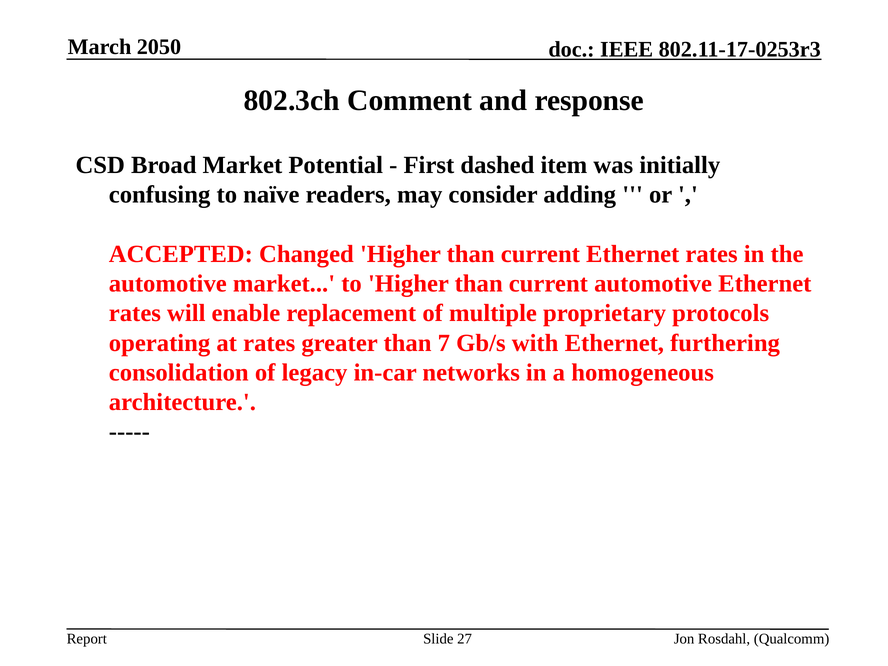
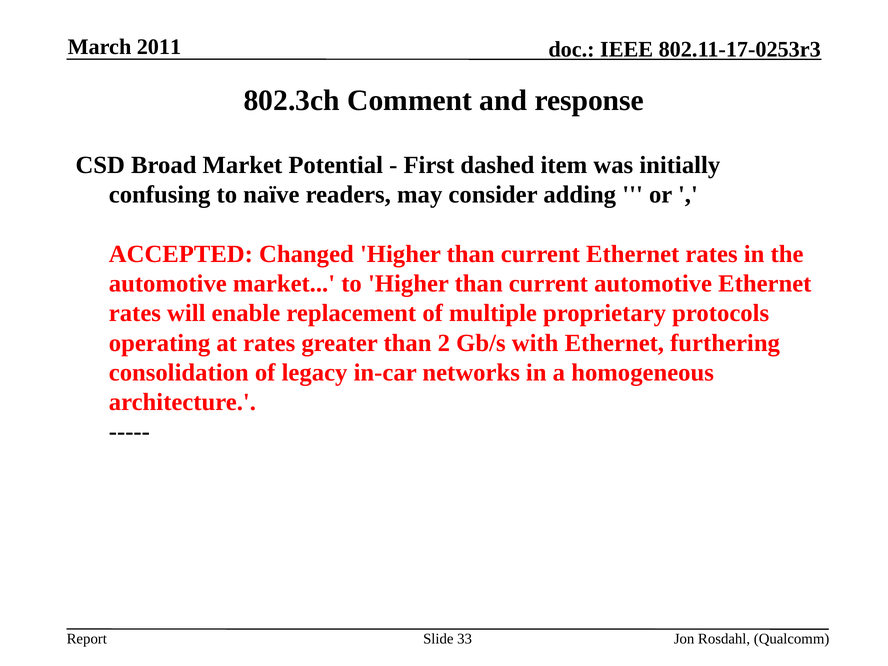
2050: 2050 -> 2011 (159, 47)
7: 7 -> 2 (444, 343)
27: 27 -> 33 (465, 639)
